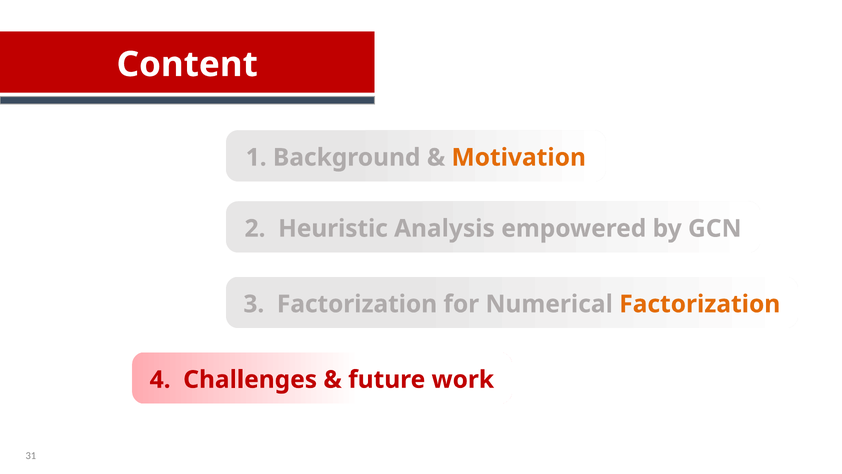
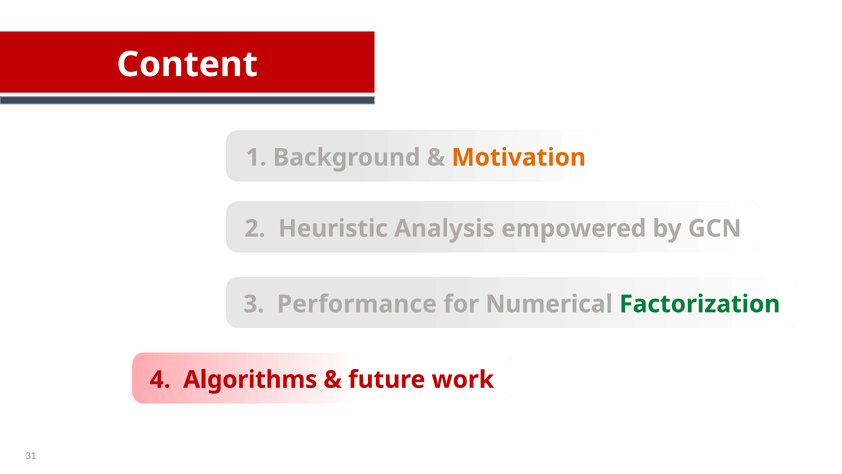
3 Factorization: Factorization -> Performance (357, 304)
Factorization colour: orange -> green (700, 304)
Challenges: Challenges -> Algorithms (250, 379)
